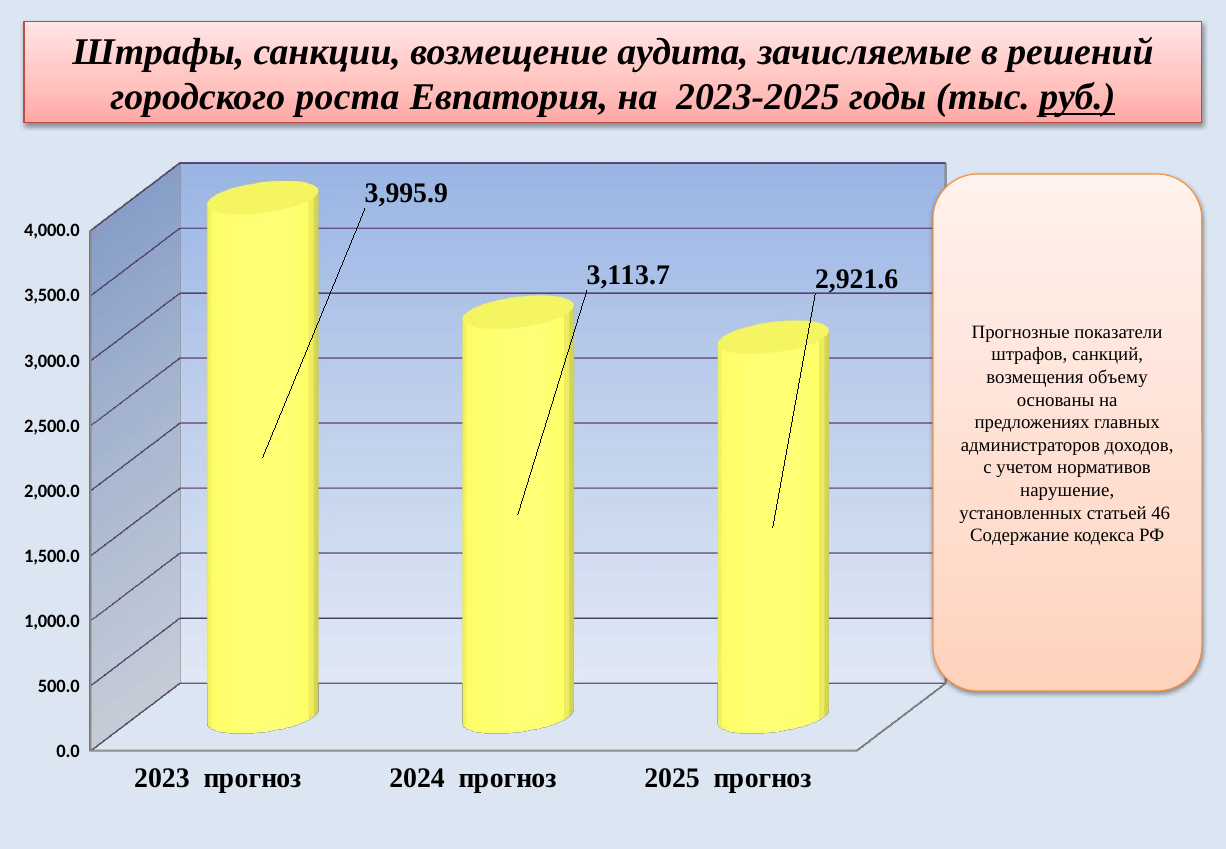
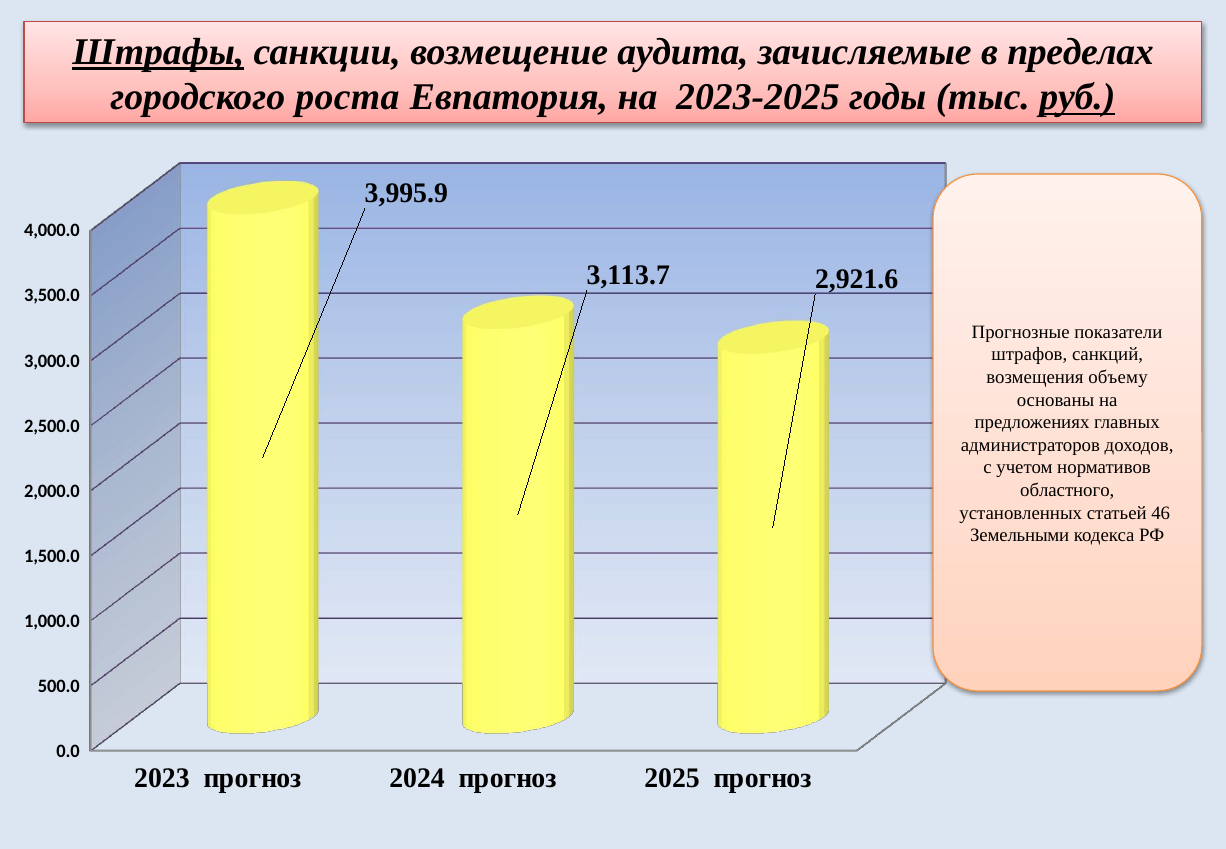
Штрафы underline: none -> present (158, 52)
решений: решений -> пределах (1081, 52)
нарушение: нарушение -> областного (1067, 490)
Содержание: Содержание -> Земельными (1020, 535)
